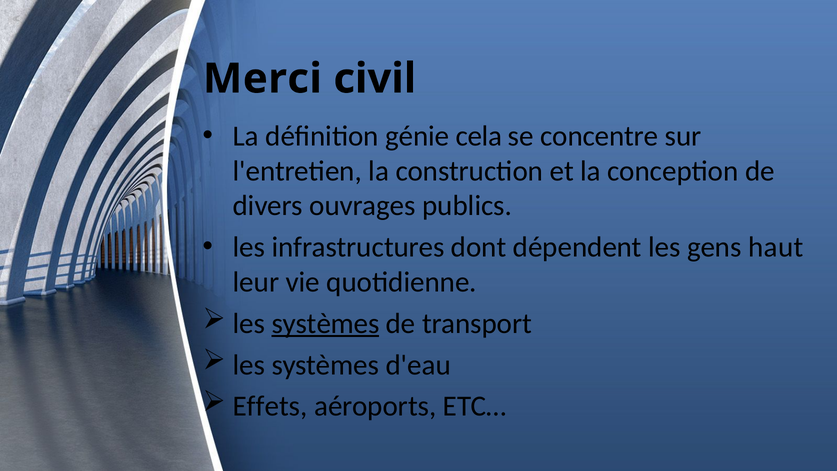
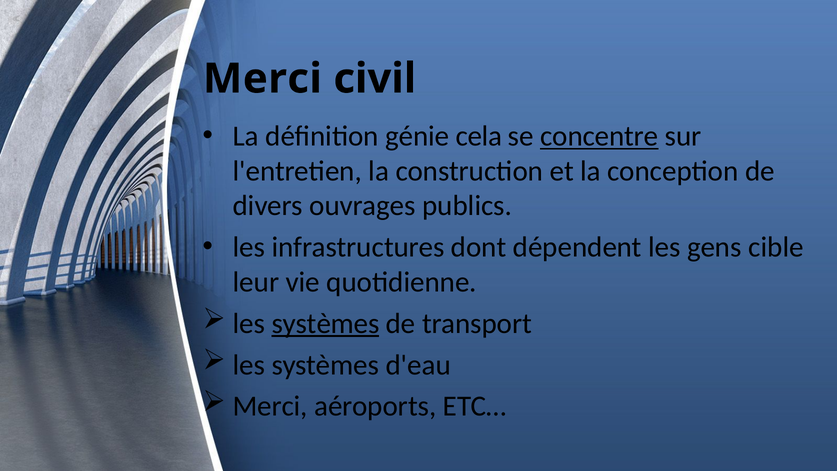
concentre underline: none -> present (599, 136)
haut: haut -> cible (776, 247)
Effets: Effets -> Merci (270, 406)
